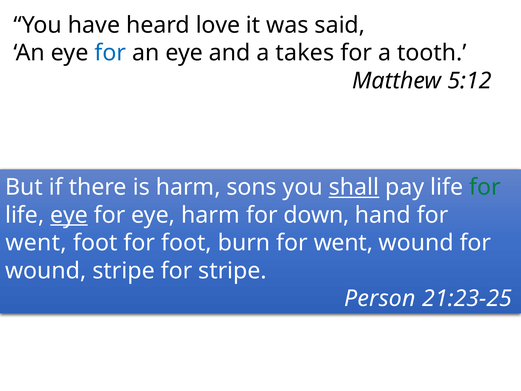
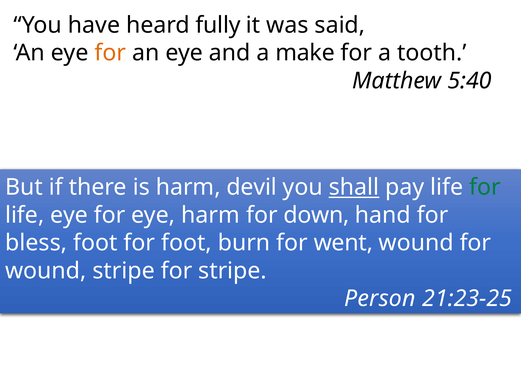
love: love -> fully (218, 25)
for colour: blue -> orange (110, 53)
takes: takes -> make (305, 53)
5:12: 5:12 -> 5:40 (469, 81)
sons: sons -> devil (252, 187)
eye underline: present -> none (69, 215)
went: went -> bless (36, 243)
